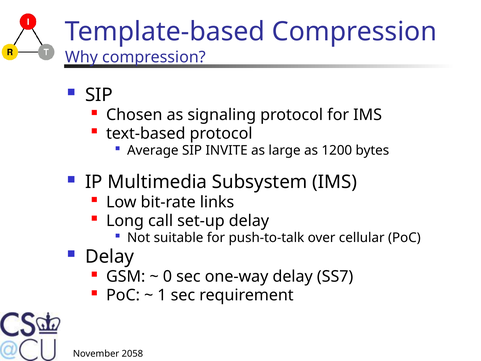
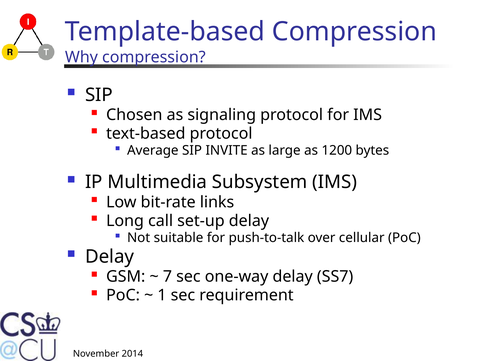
0: 0 -> 7 (167, 276)
2058: 2058 -> 2014 (132, 353)
